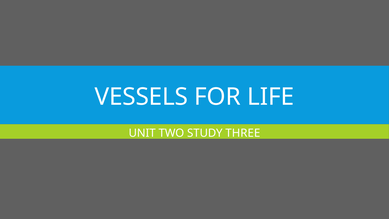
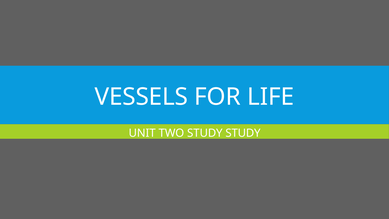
STUDY THREE: THREE -> STUDY (243, 133)
